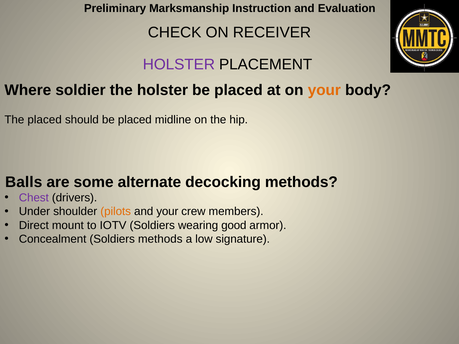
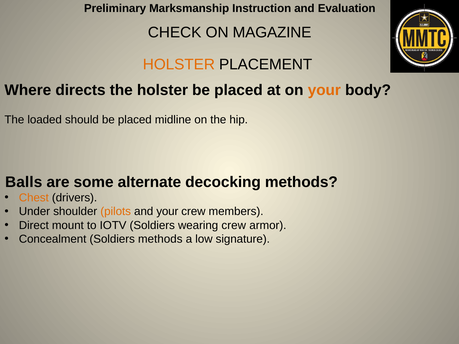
RECEIVER: RECEIVER -> MAGAZINE (272, 32)
HOLSTER colour: purple -> orange (179, 64)
soldier: soldier -> directs (81, 90)
The placed: placed -> loaded (45, 120)
Chest colour: purple -> orange (34, 198)
wearing good: good -> crew (234, 225)
